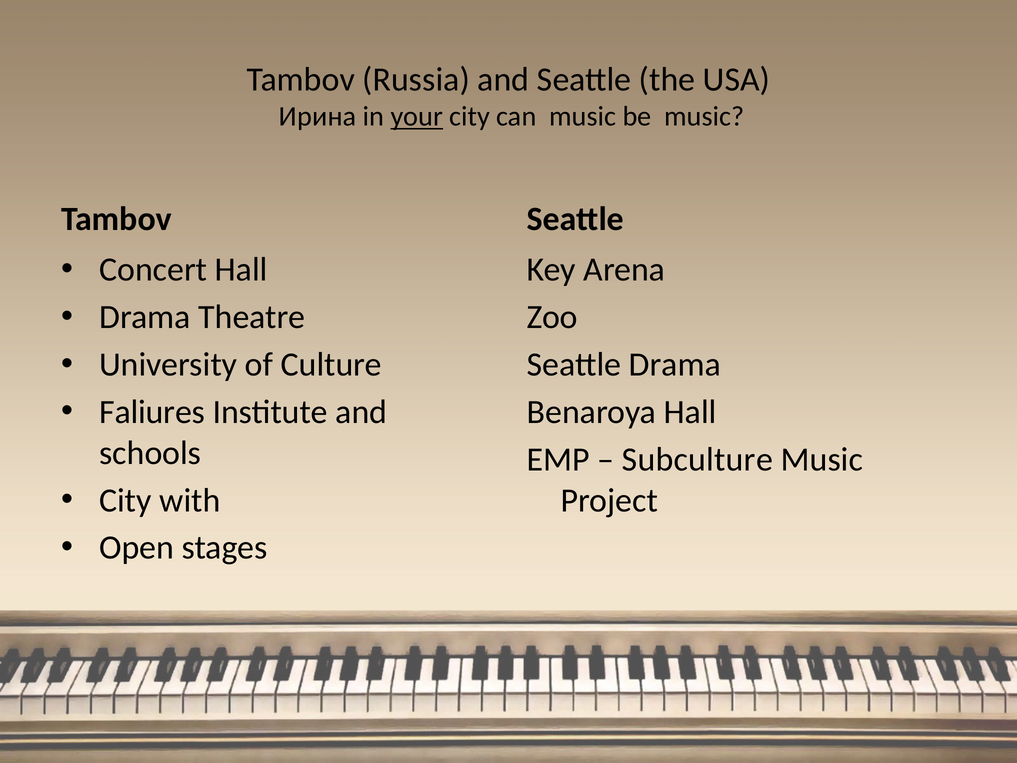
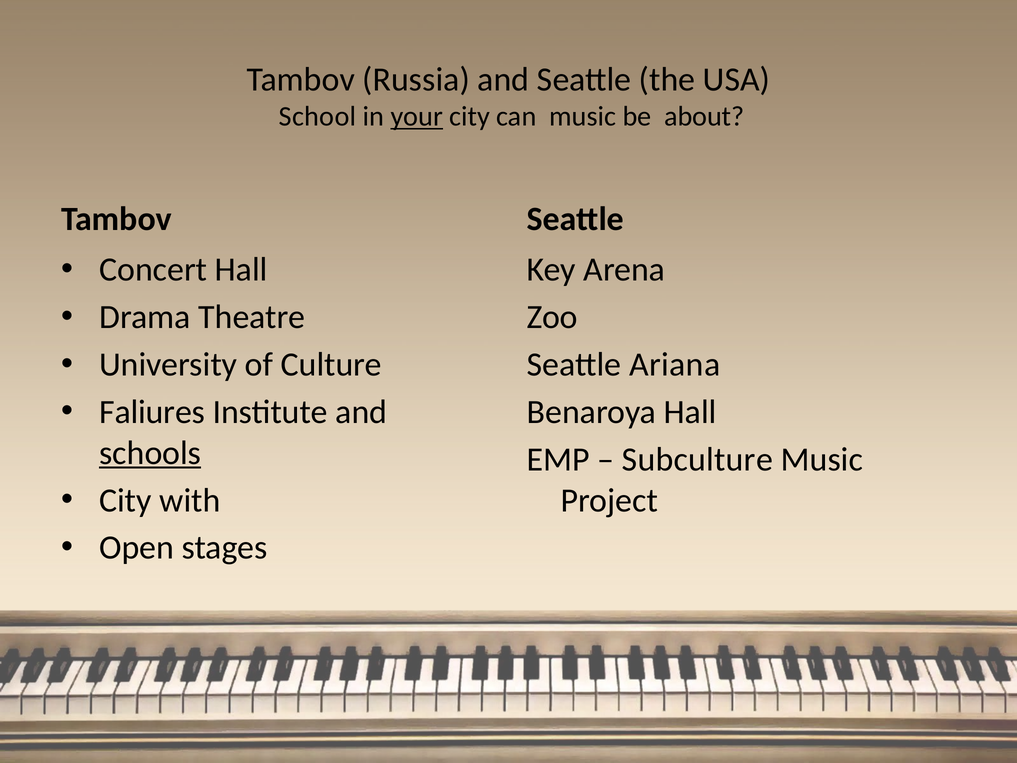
Ирина: Ирина -> School (317, 116)
be music: music -> about (704, 116)
Seattle Drama: Drama -> Ariana (675, 365)
schools underline: none -> present (150, 453)
